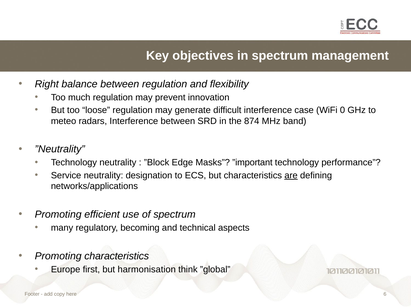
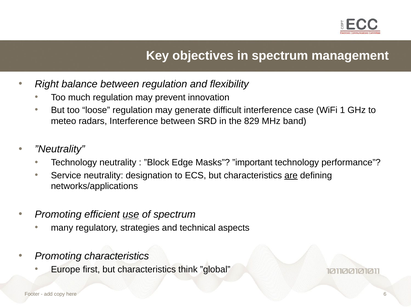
0: 0 -> 1 (342, 110)
874: 874 -> 829 (252, 121)
use underline: none -> present (131, 215)
becoming: becoming -> strategies (140, 228)
first but harmonisation: harmonisation -> characteristics (147, 270)
